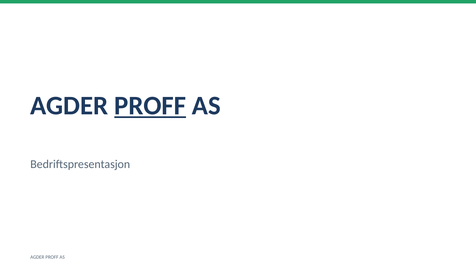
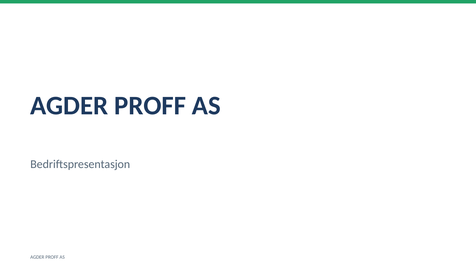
PROFF underline: present -> none (150, 106)
